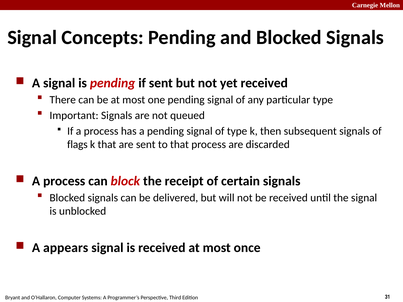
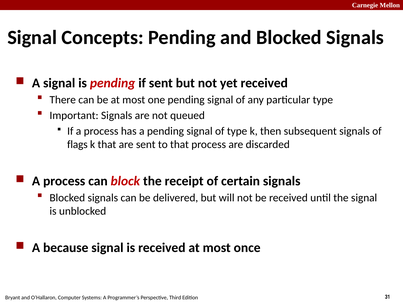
appears: appears -> because (66, 248)
